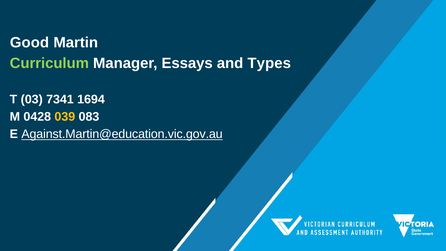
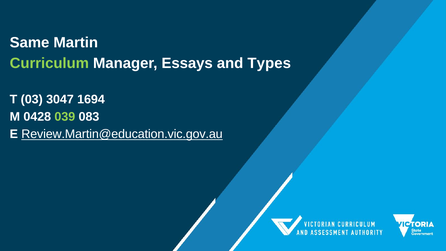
Good: Good -> Same (30, 43)
7341: 7341 -> 3047 (60, 99)
039 colour: yellow -> light green (65, 117)
Against.Martin@education.vic.gov.au: Against.Martin@education.vic.gov.au -> Review.Martin@education.vic.gov.au (122, 134)
